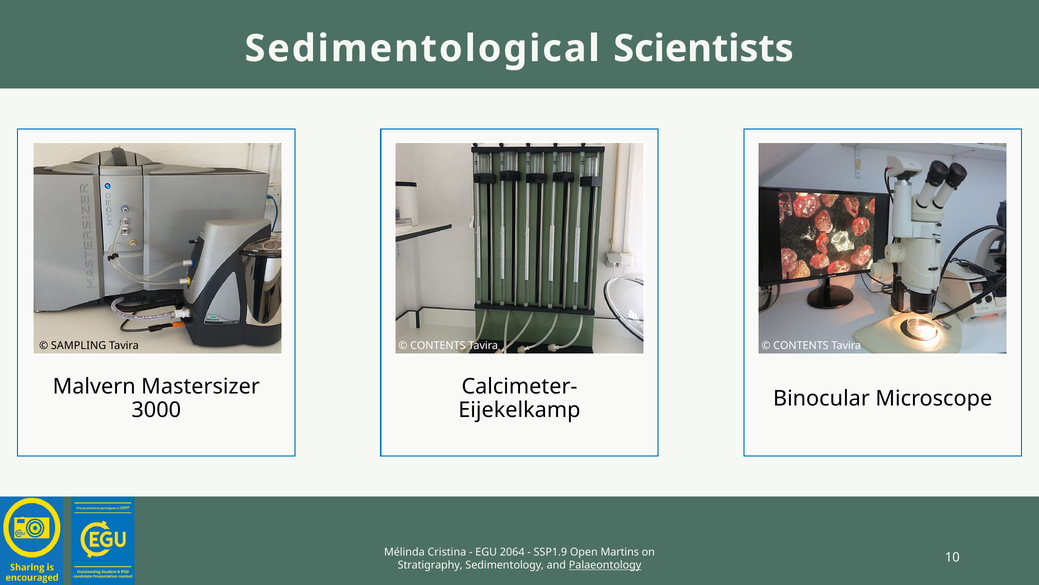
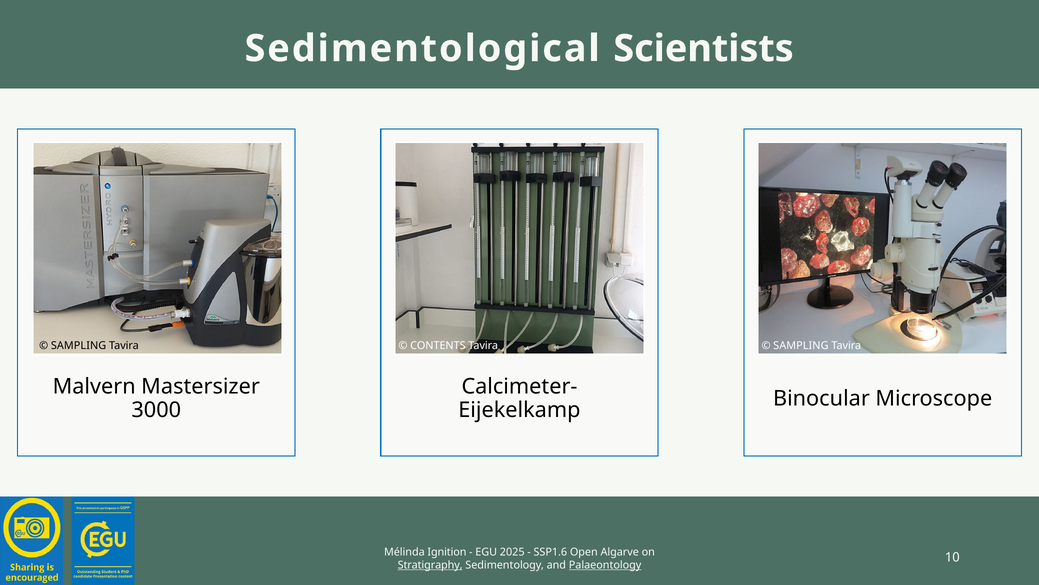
CONTENTS: CONTENTS -> SAMPLING (801, 345)
Cristina: Cristina -> Ignition (447, 551)
2064: 2064 -> 2025 (512, 551)
SSP1.9: SSP1.9 -> SSP1.6 (550, 551)
Martins: Martins -> Algarve (620, 551)
Stratigraphy underline: none -> present (430, 564)
